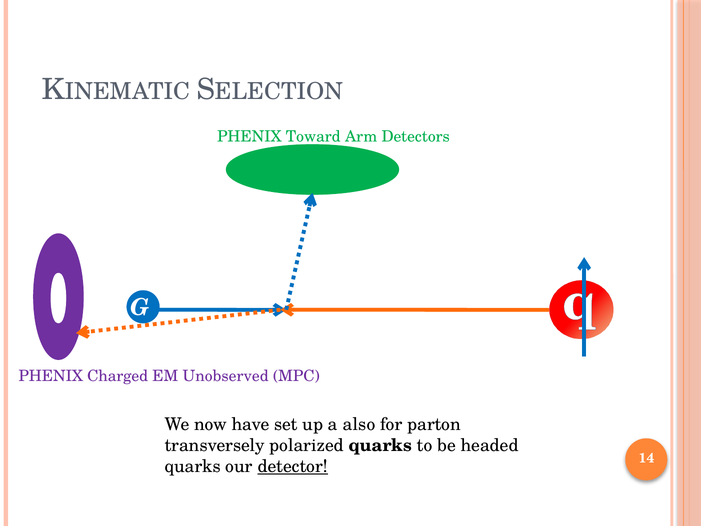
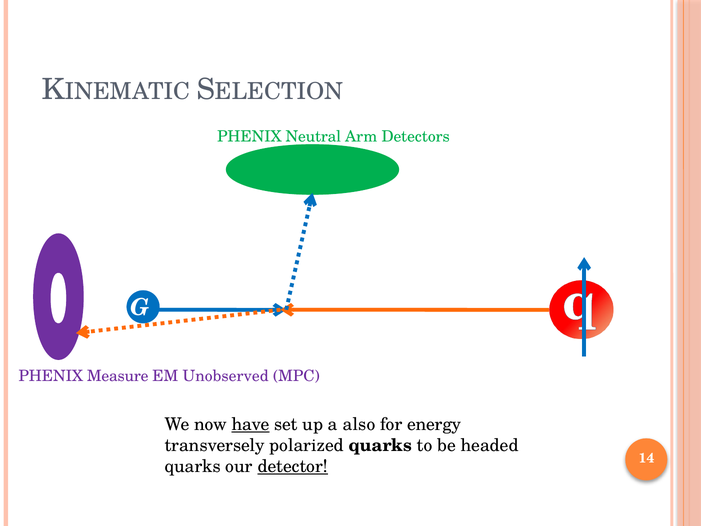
Toward: Toward -> Neutral (313, 137)
Charged: Charged -> Measure (118, 376)
have underline: none -> present (251, 424)
parton: parton -> energy (434, 424)
